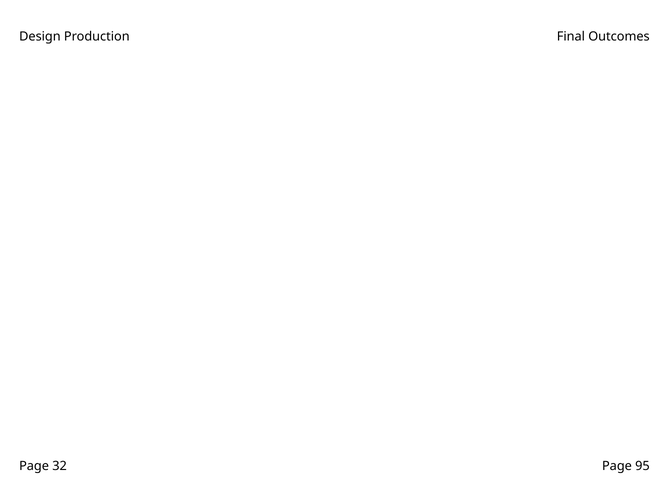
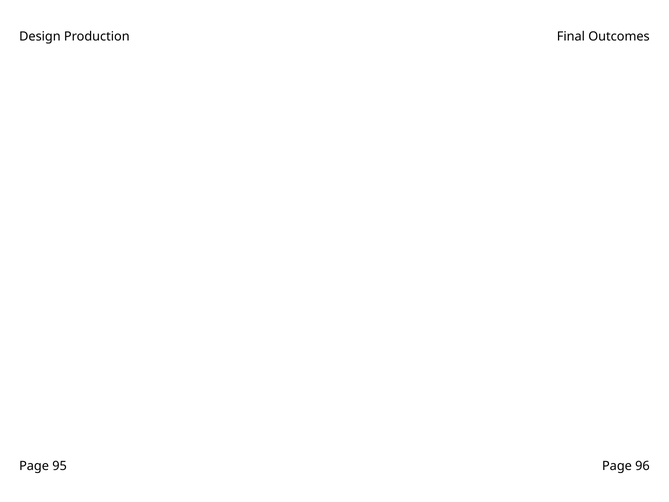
32: 32 -> 95 (60, 466)
95: 95 -> 96 (642, 466)
